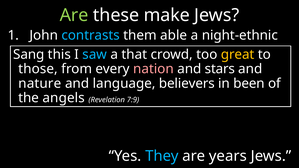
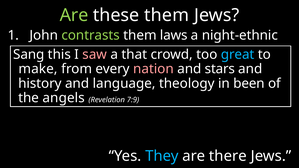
these make: make -> them (167, 15)
contrasts colour: light blue -> light green (91, 35)
able: able -> laws (174, 35)
saw colour: light blue -> pink (95, 54)
great colour: yellow -> light blue (238, 54)
those: those -> make (38, 69)
nature: nature -> history (40, 84)
believers: believers -> theology (187, 84)
years: years -> there (228, 156)
